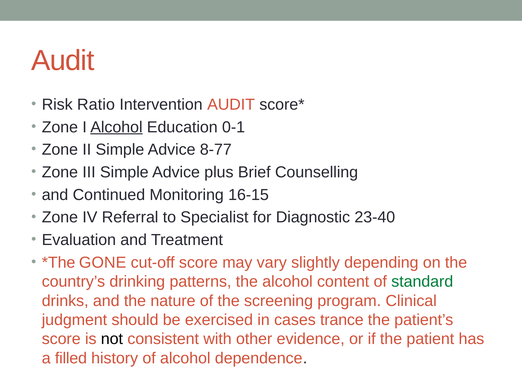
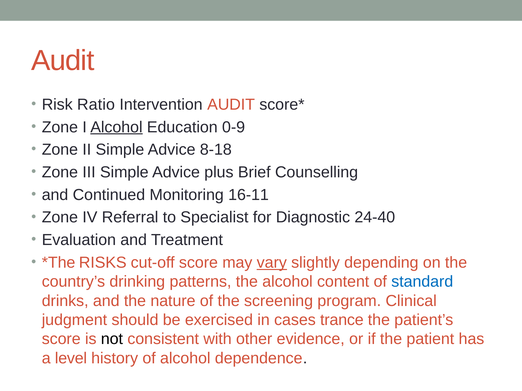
0-1: 0-1 -> 0-9 (234, 127)
8-77: 8-77 -> 8-18 (216, 150)
16-15: 16-15 -> 16-11 (249, 195)
23-40: 23-40 -> 24-40 (375, 218)
GONE: GONE -> RISKS (103, 263)
vary underline: none -> present (272, 263)
standard colour: green -> blue (422, 282)
filled: filled -> level (71, 359)
